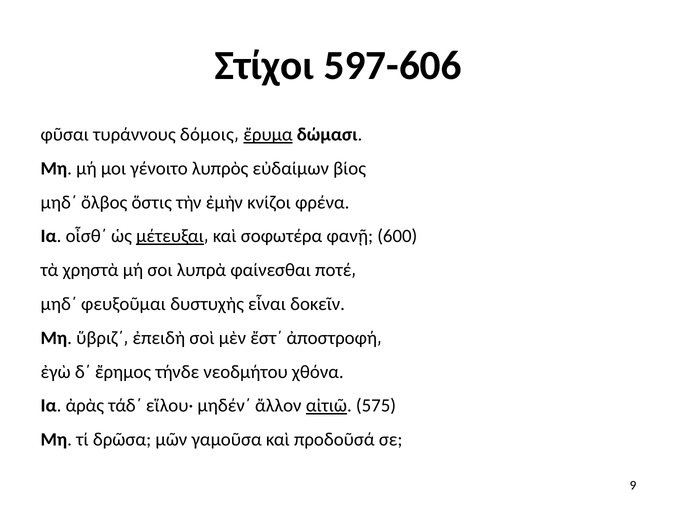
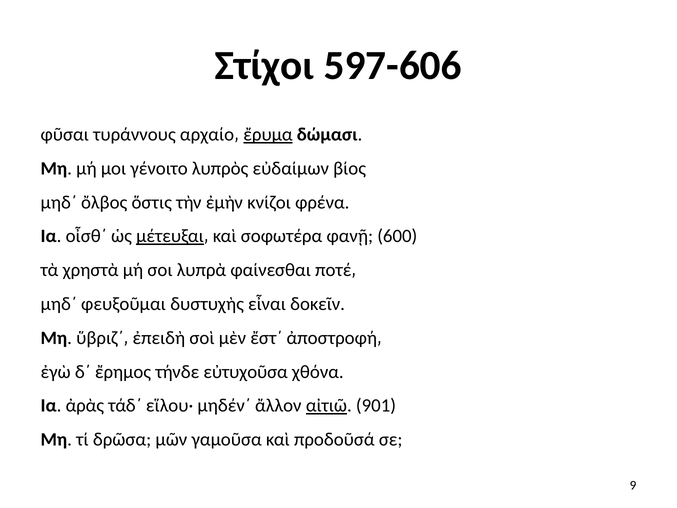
δόμοις͵: δόμοις͵ -> αρχαίο͵ (209, 134)
νεοδμήτου: νεοδμήτου -> εὐτυχοῦσα (246, 372)
575: 575 -> 901 (376, 406)
